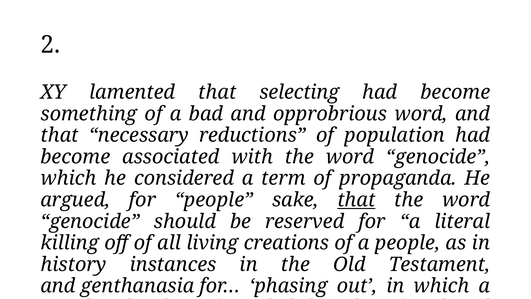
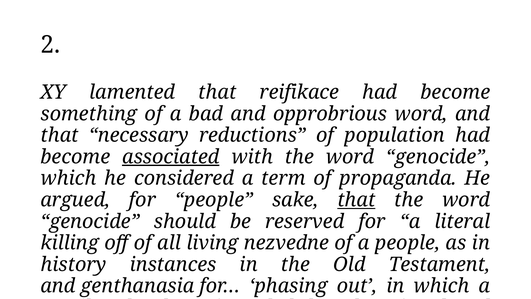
selecting: selecting -> reifikace (299, 92)
associated underline: none -> present (171, 157)
creations: creations -> nezvedne (286, 243)
